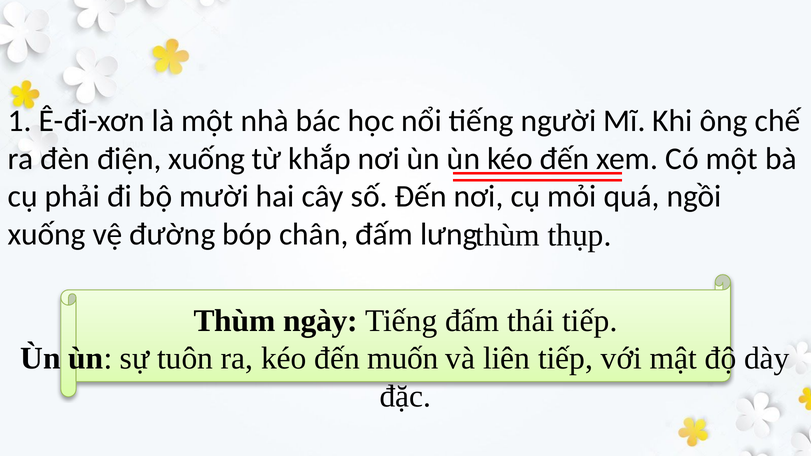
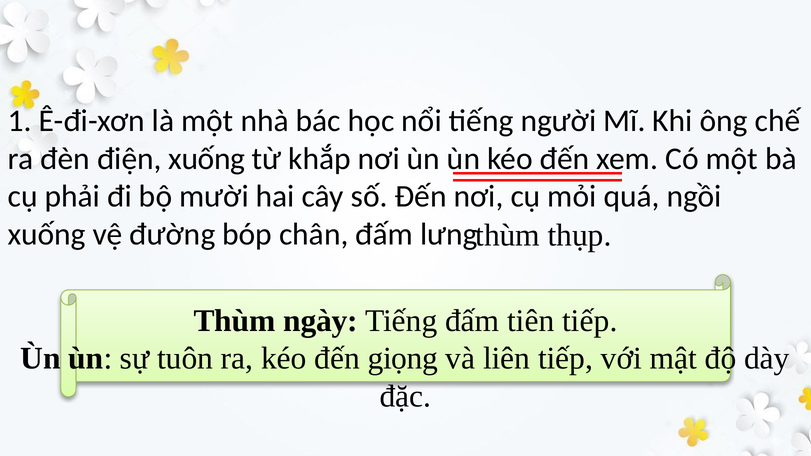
thái: thái -> tiên (531, 321)
muốn: muốn -> giọng (403, 359)
